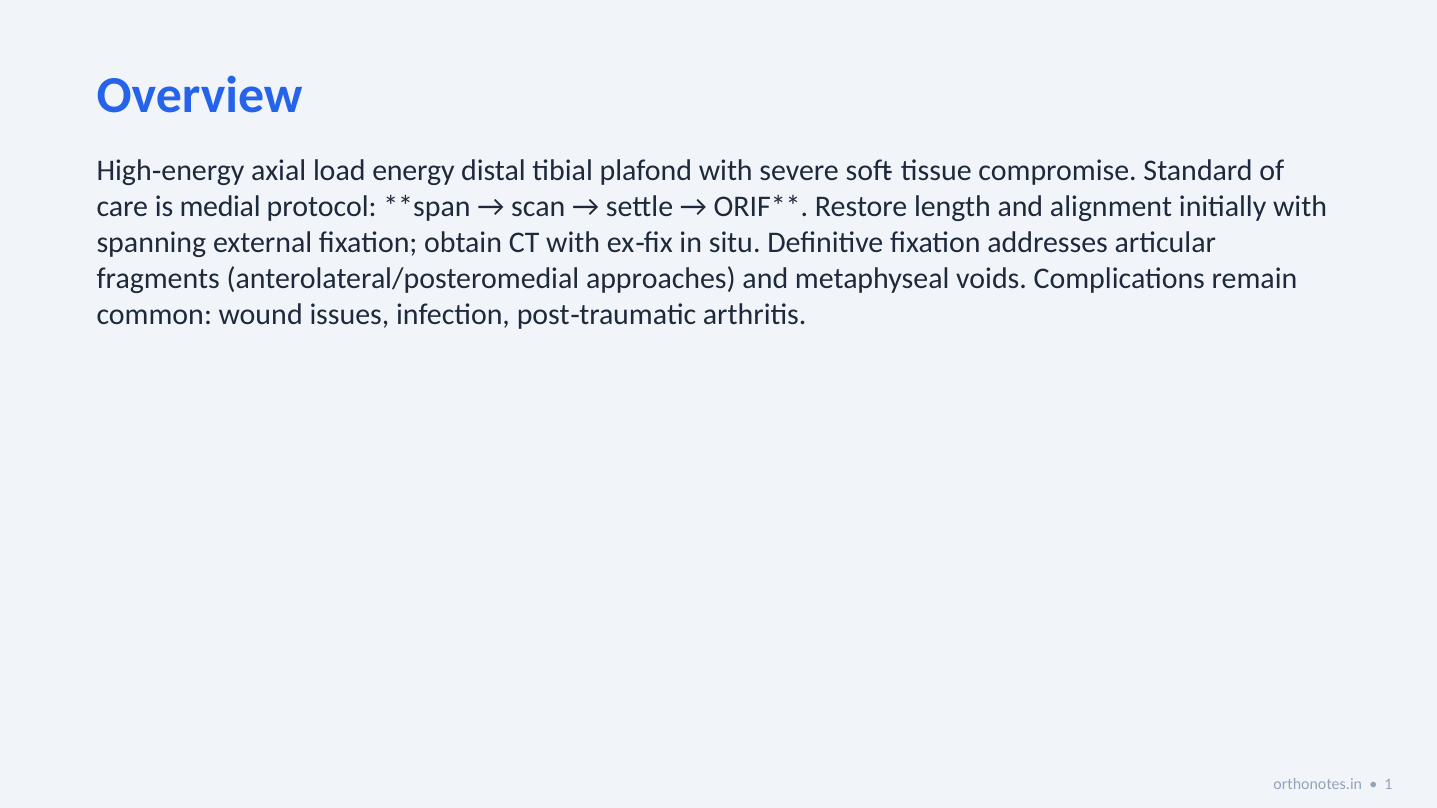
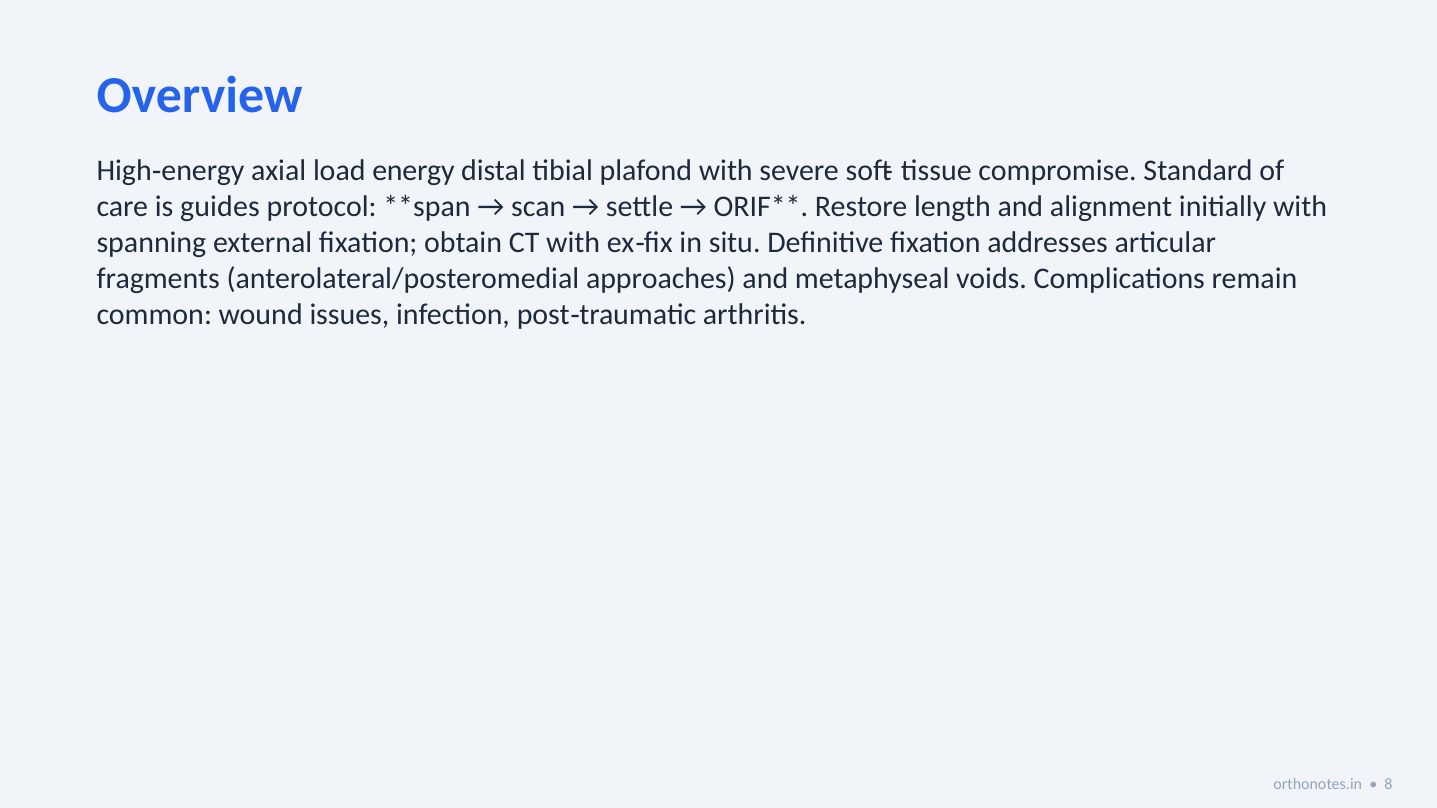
medial: medial -> guides (220, 207)
1: 1 -> 8 (1388, 784)
